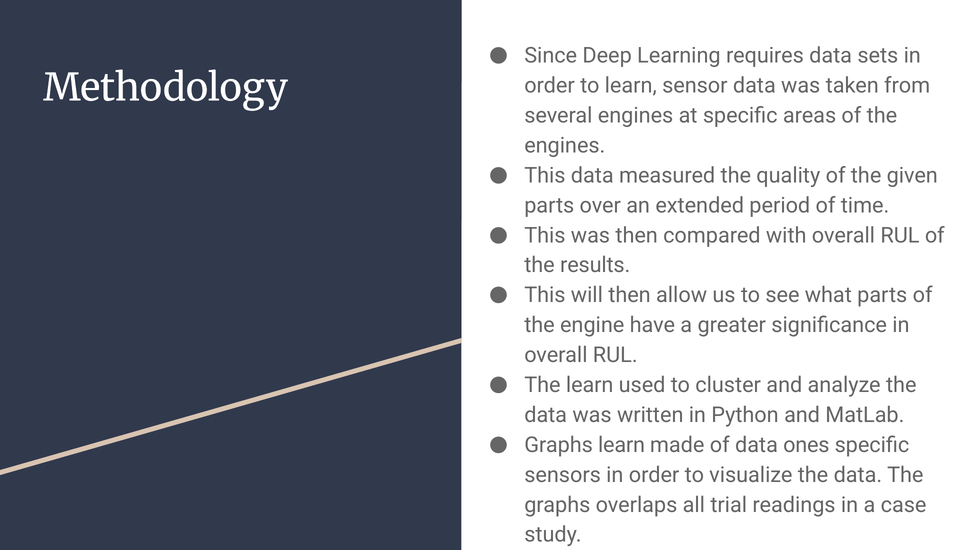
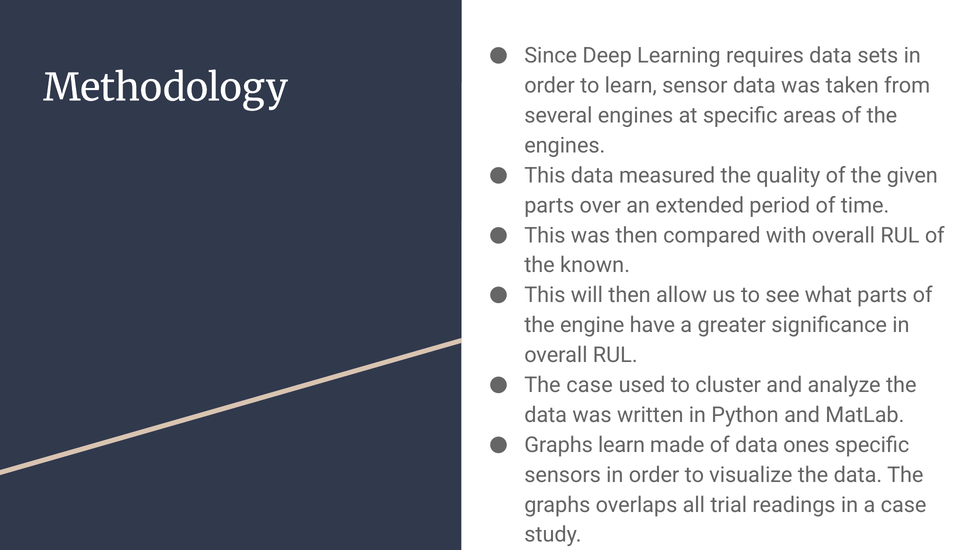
results: results -> known (595, 265)
The learn: learn -> case (590, 385)
